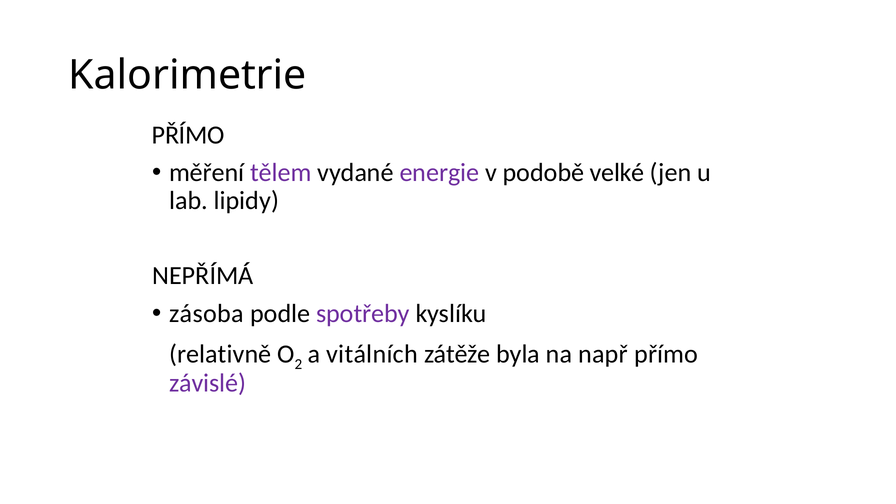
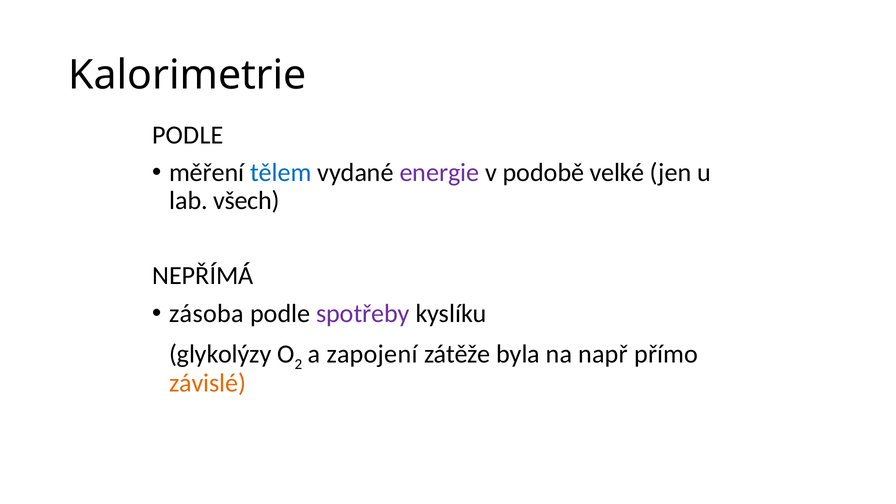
PŘÍMO: PŘÍMO -> PODLE (188, 135)
tělem colour: purple -> blue (281, 172)
lipidy: lipidy -> všech (246, 201)
relativně: relativně -> glykolýzy (220, 354)
vitálních: vitálních -> zapojení (372, 354)
závislé colour: purple -> orange (208, 383)
